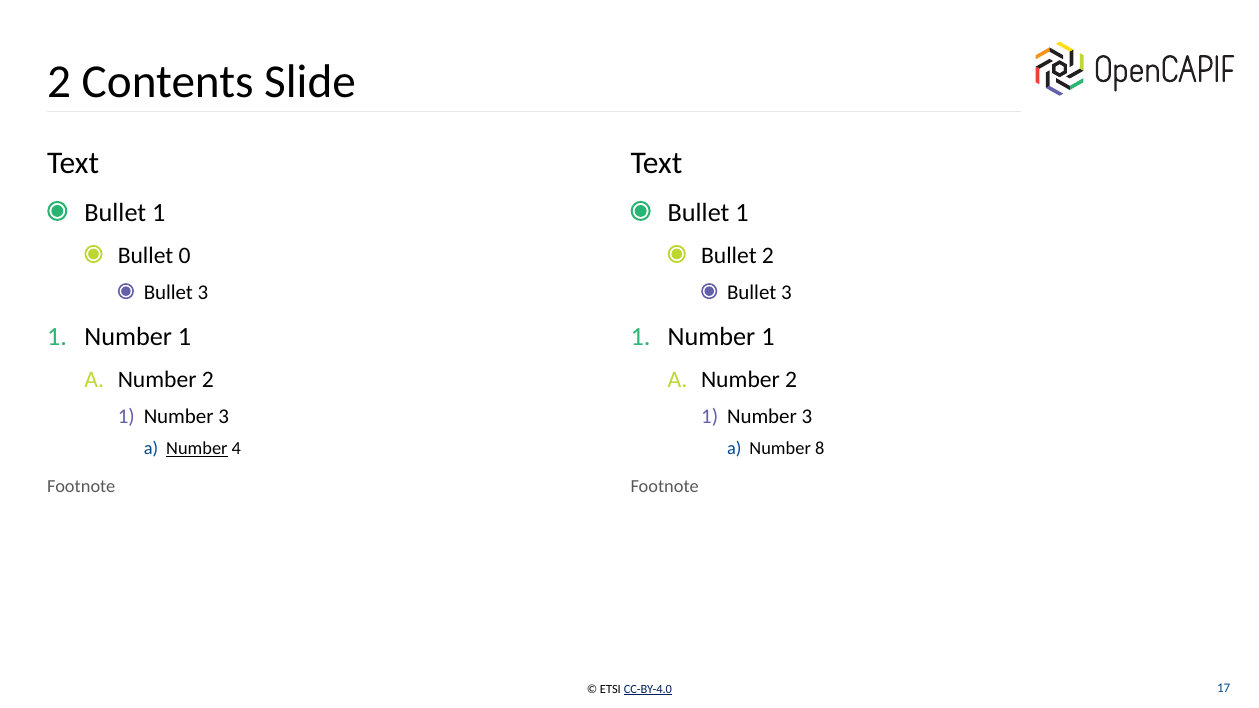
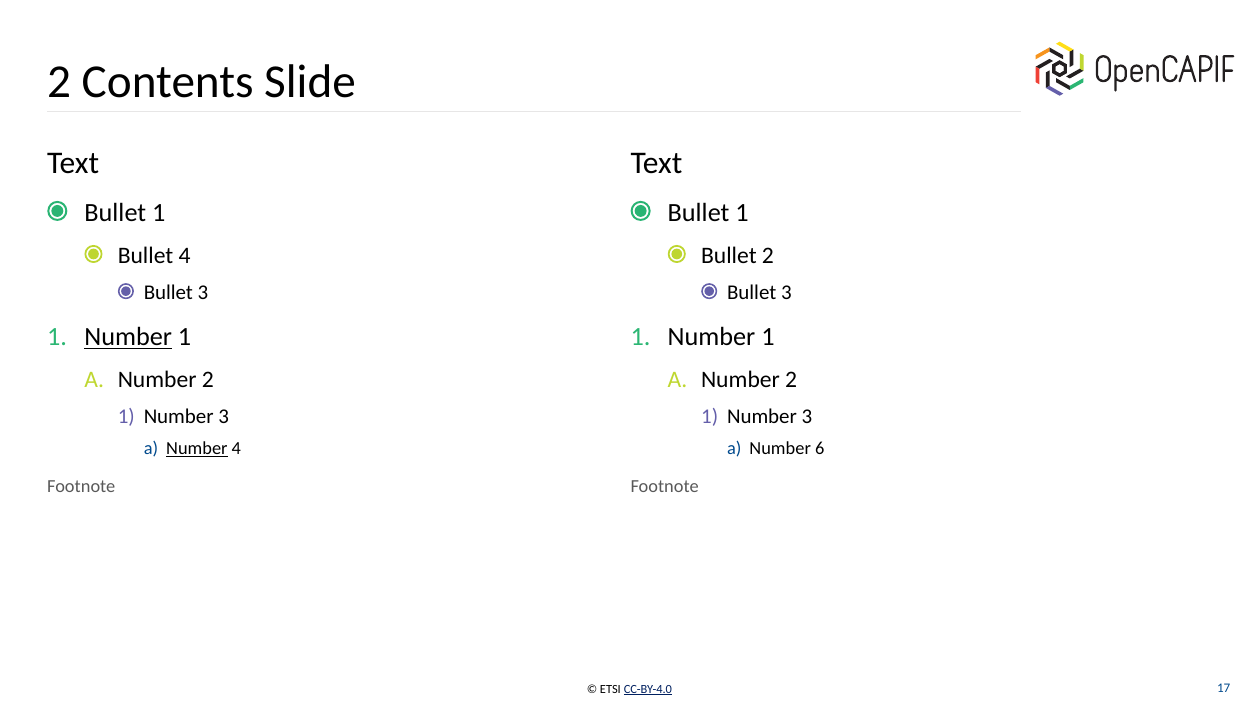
Bullet 0: 0 -> 4 (185, 256)
Number underline: none -> present (128, 337)
8: 8 -> 6 (820, 448)
